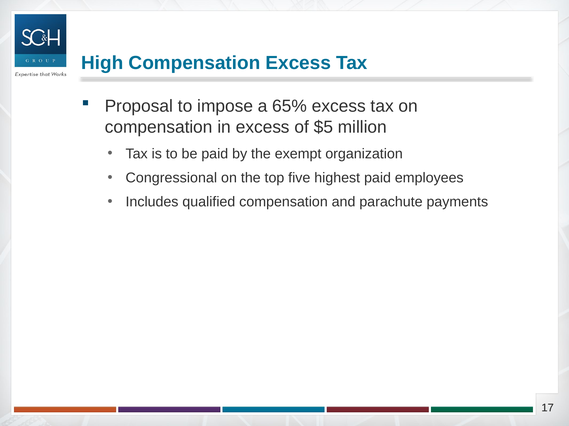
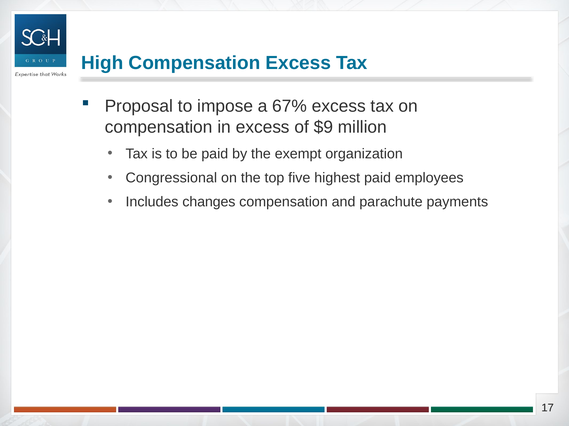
65%: 65% -> 67% (290, 106)
$5: $5 -> $9 (323, 127)
qualified: qualified -> changes (209, 202)
